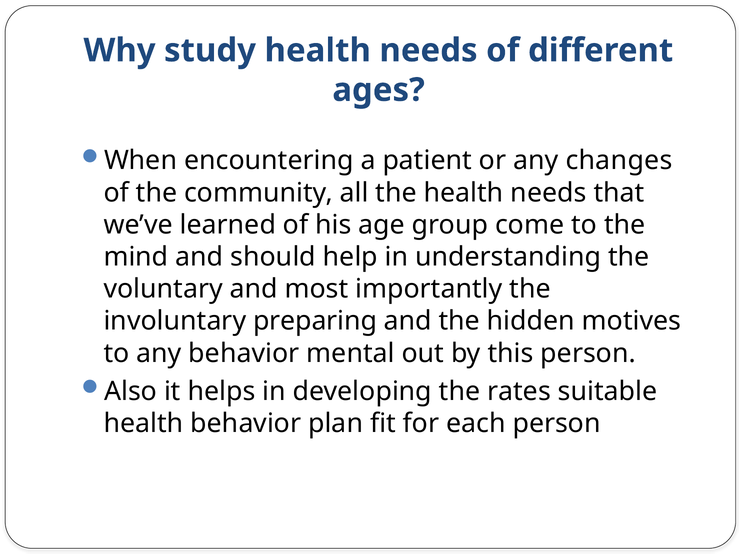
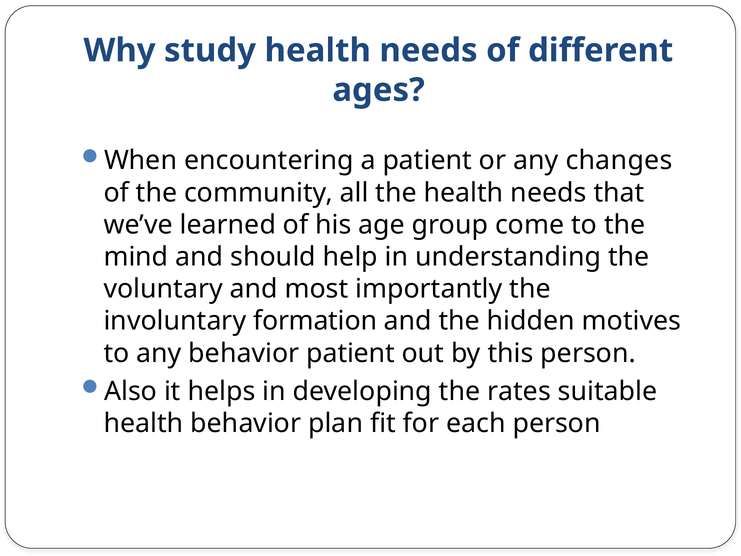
preparing: preparing -> formation (315, 321)
behavior mental: mental -> patient (351, 353)
